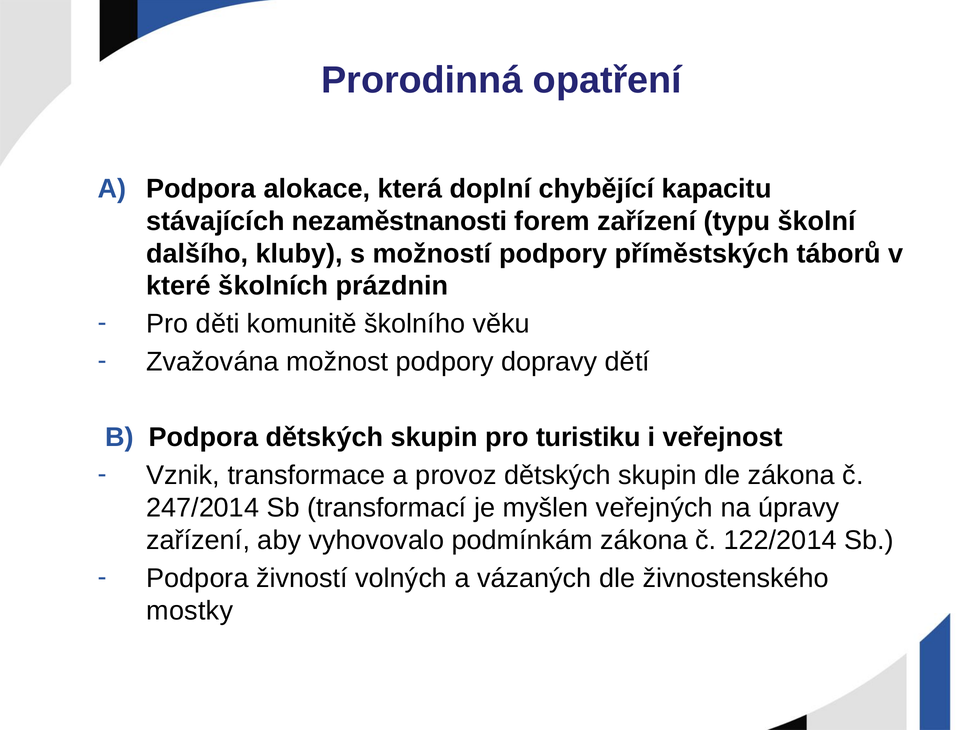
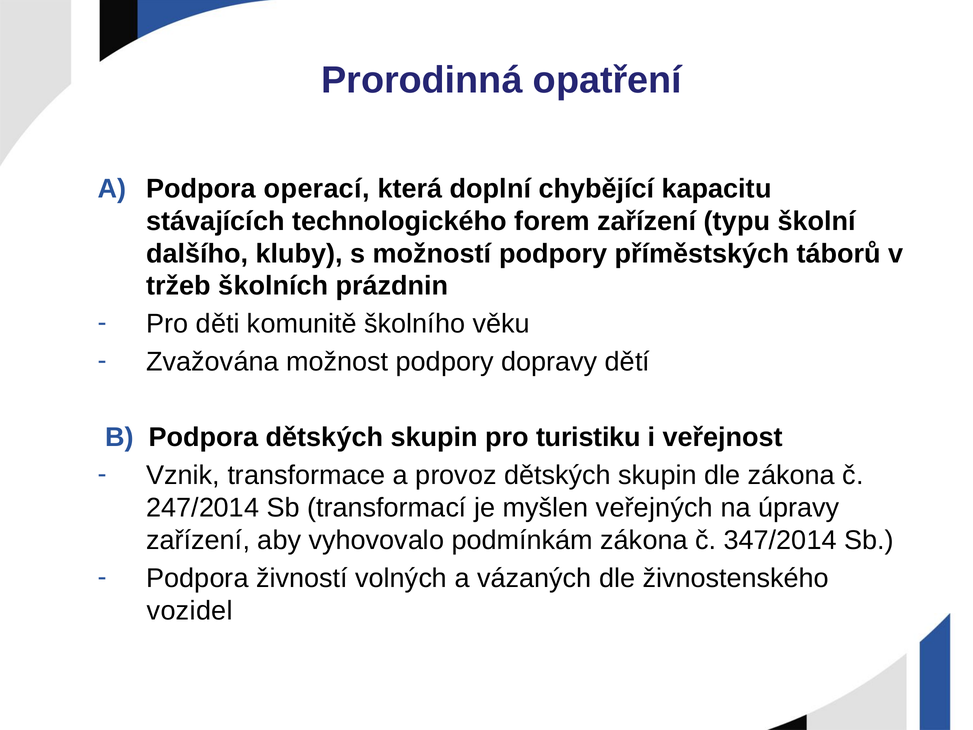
alokace: alokace -> operací (317, 189)
nezaměstnanosti: nezaměstnanosti -> technologického (400, 221)
které: které -> tržeb (179, 286)
122/2014: 122/2014 -> 347/2014 (780, 540)
mostky: mostky -> vozidel (190, 610)
